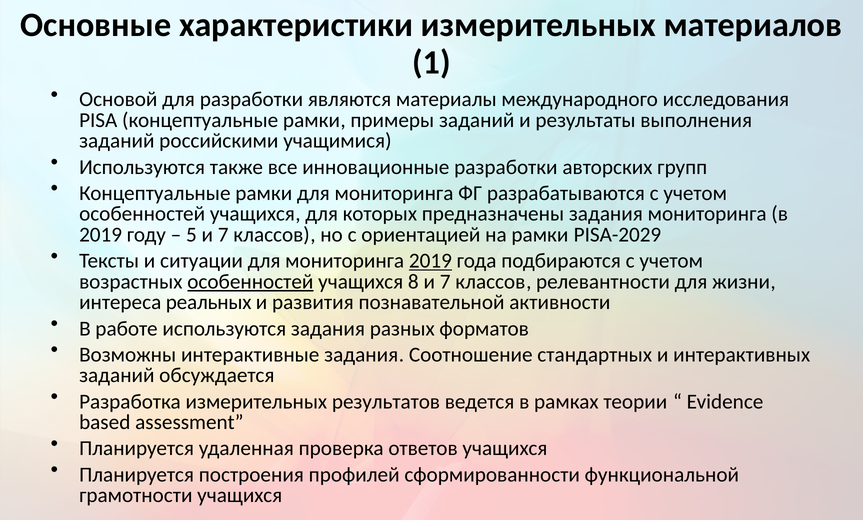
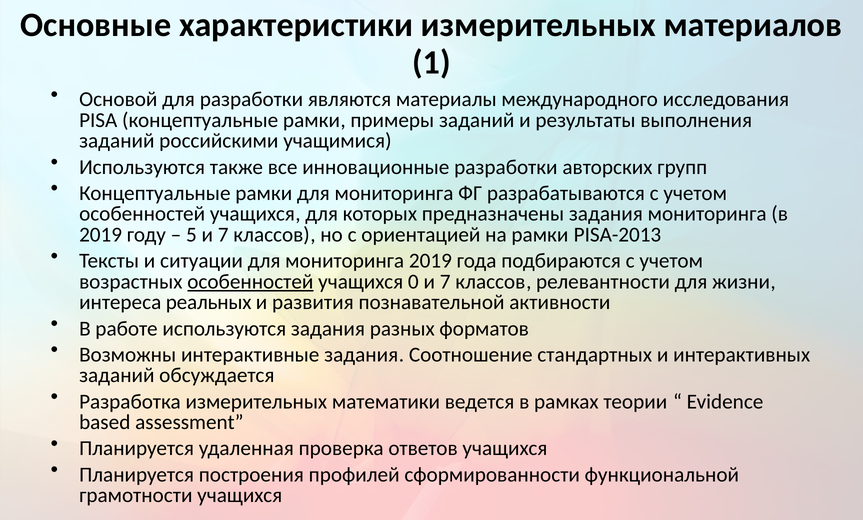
PISA-2029: PISA-2029 -> PISA-2013 (617, 235)
2019 underline: present -> none (430, 261)
8: 8 -> 0 (413, 282)
результатов: результатов -> математики (386, 402)
